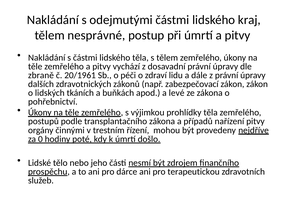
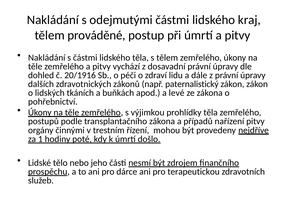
nesprávné: nesprávné -> prováděné (96, 35)
zbraně: zbraně -> dohled (41, 75)
20/1961: 20/1961 -> 20/1916 (80, 75)
zabezpečovací: zabezpečovací -> paternalistický (192, 84)
0: 0 -> 1 (40, 139)
